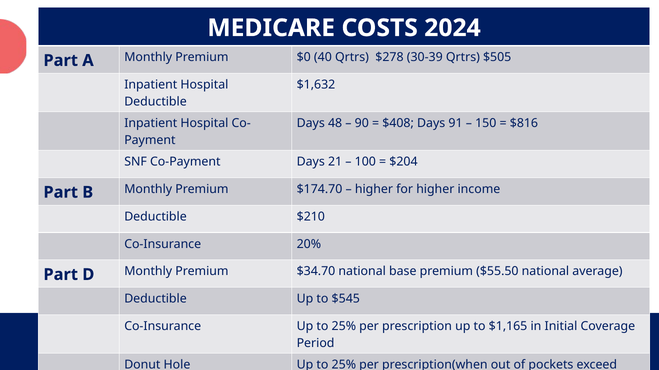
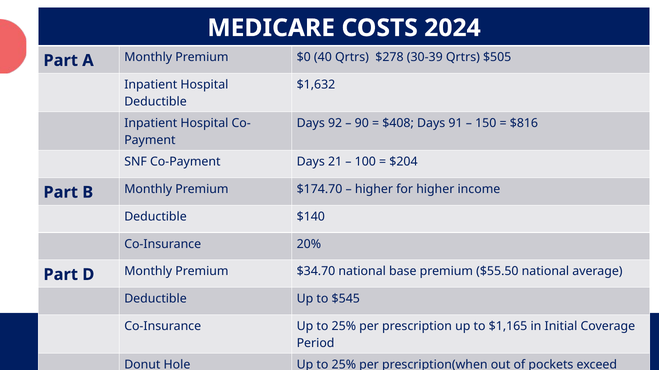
48: 48 -> 92 (335, 124)
$210: $210 -> $140 (311, 217)
